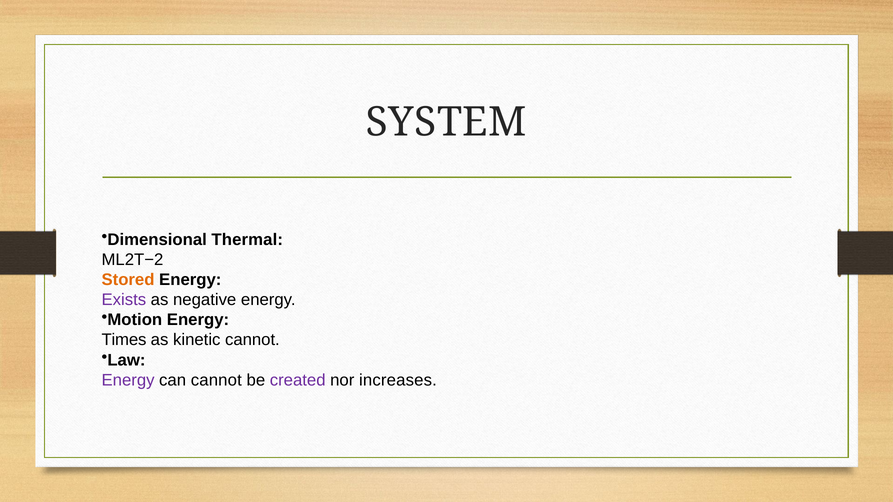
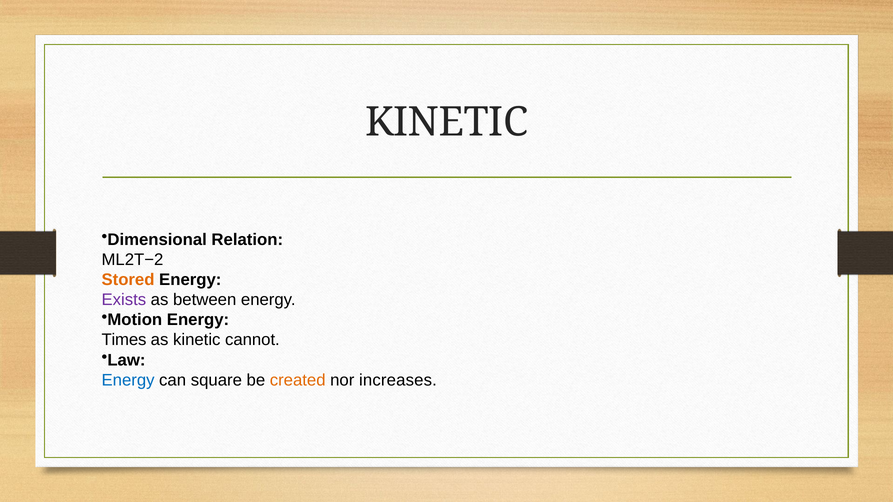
SYSTEM: SYSTEM -> KINETIC (447, 123)
Thermal: Thermal -> Relation (247, 240)
negative: negative -> between (205, 300)
Energy colour: purple -> blue (128, 380)
can cannot: cannot -> square (216, 380)
created colour: purple -> orange (298, 380)
